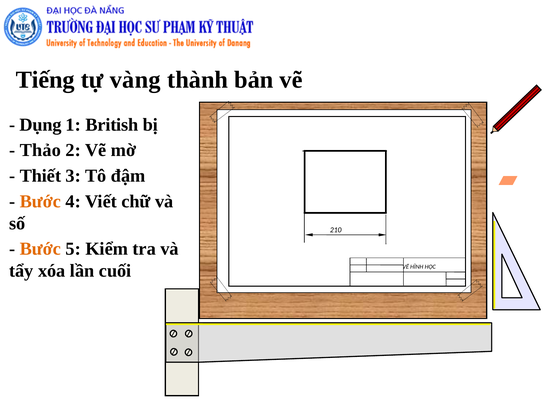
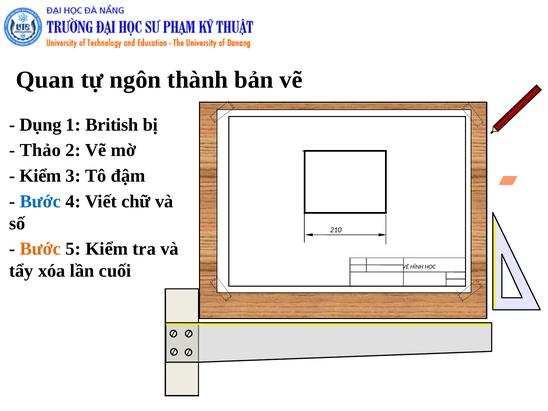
Tiếng: Tiếng -> Quan (45, 80)
vàng: vàng -> ngôn (135, 80)
Thiết: Thiết -> Kiểm (41, 176)
Bước colour: orange -> blue (40, 201)
